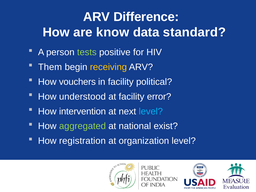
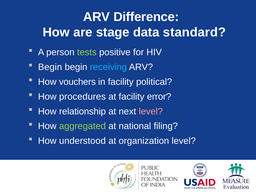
know: know -> stage (113, 32)
Them: Them -> Begin (50, 67)
receiving colour: yellow -> light blue (108, 67)
understood: understood -> procedures (82, 97)
intervention: intervention -> relationship (82, 111)
level colour: light blue -> pink (151, 111)
exist: exist -> filing (166, 126)
registration: registration -> understood (82, 141)
